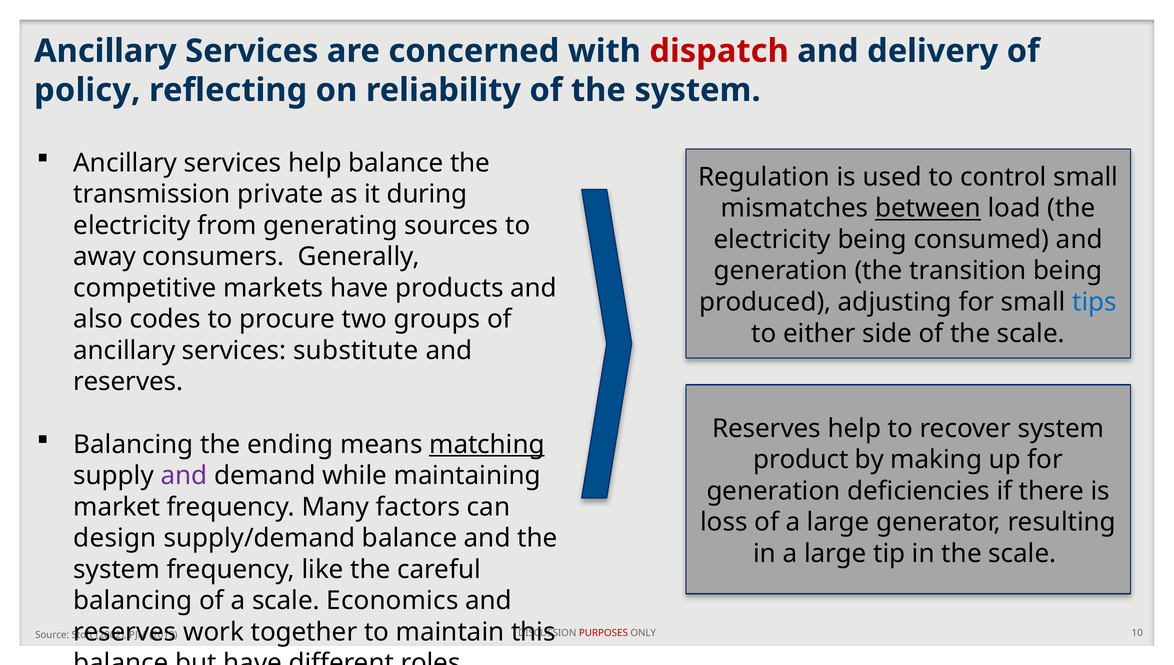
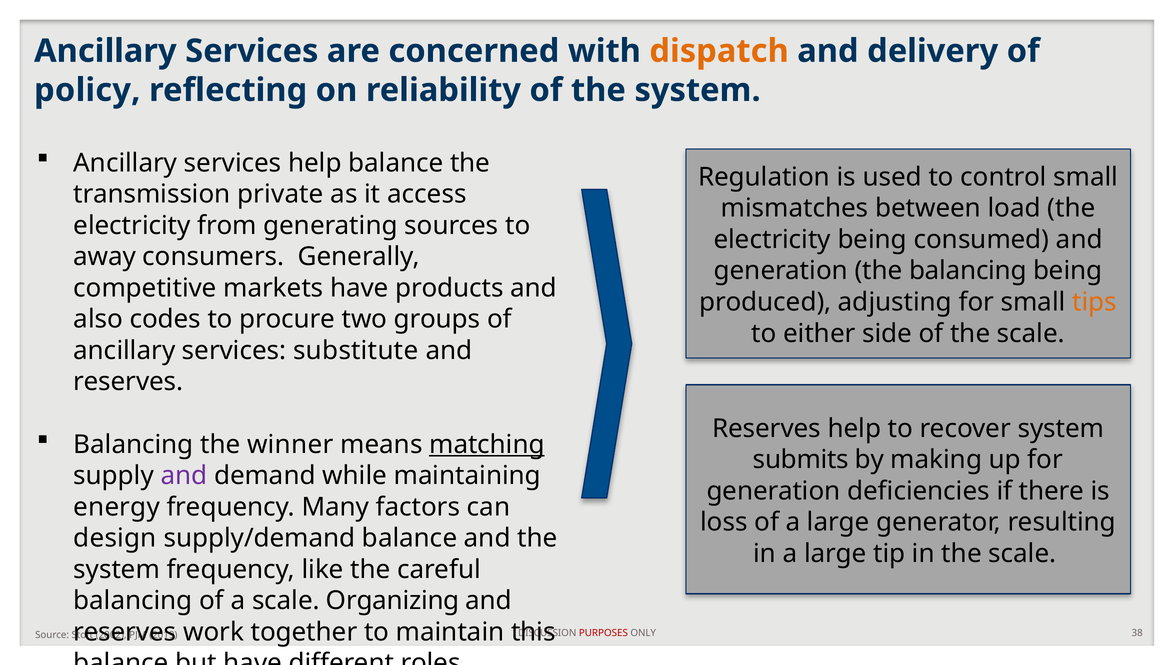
dispatch colour: red -> orange (719, 51)
during: during -> access (427, 195)
between underline: present -> none (928, 209)
the transition: transition -> balancing (968, 271)
tips colour: blue -> orange (1094, 302)
ending: ending -> winner (290, 445)
product: product -> submits (801, 460)
market: market -> energy (117, 507)
Economics: Economics -> Organizing (393, 601)
10: 10 -> 38 (1137, 634)
